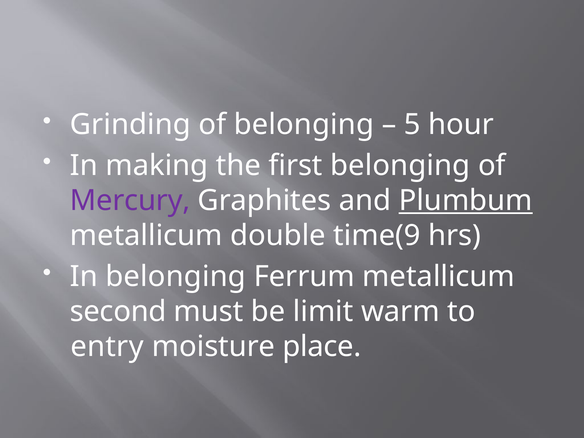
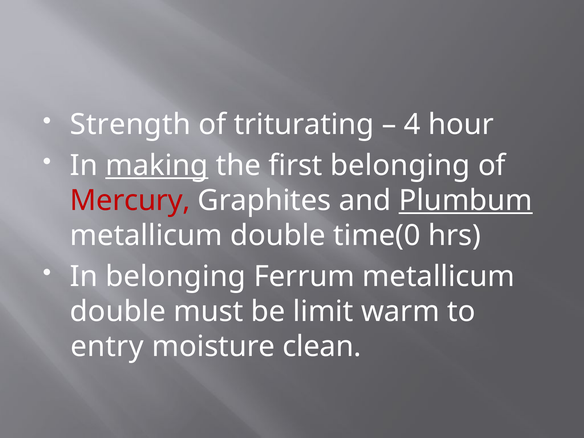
Grinding: Grinding -> Strength (130, 125)
of belonging: belonging -> triturating (304, 125)
5: 5 -> 4 (412, 125)
making underline: none -> present (157, 166)
Mercury colour: purple -> red (130, 201)
time(9: time(9 -> time(0 (377, 236)
second: second -> double (118, 312)
place: place -> clean (322, 347)
